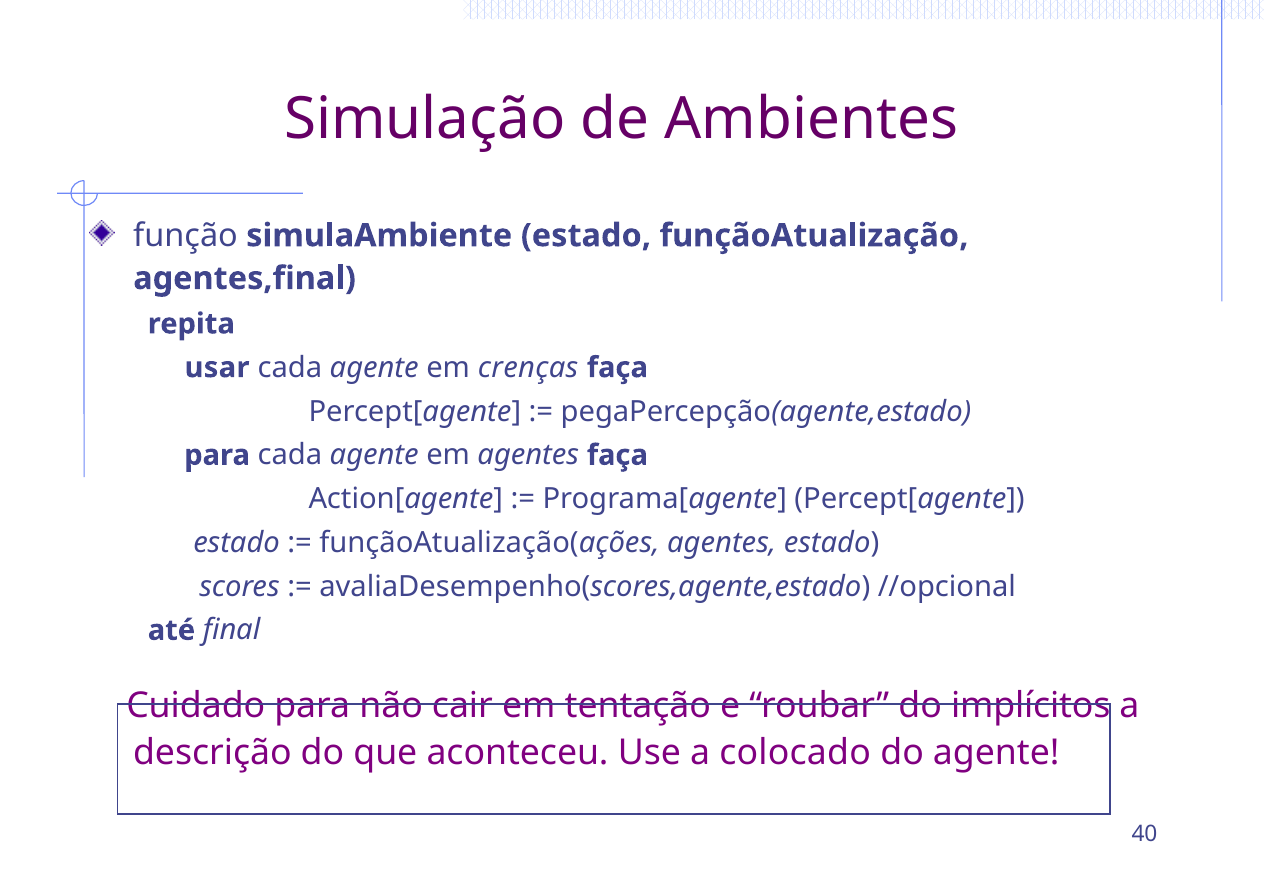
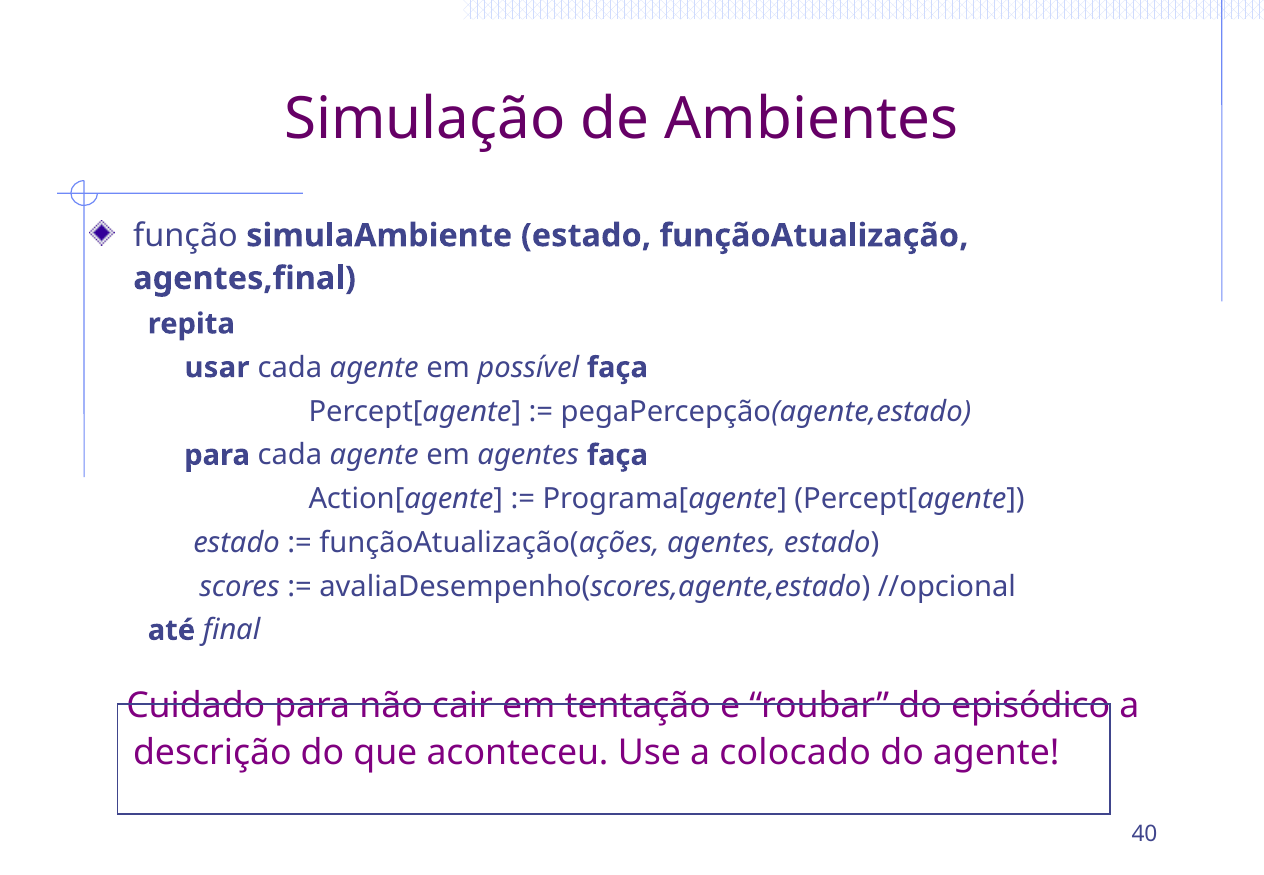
crenças: crenças -> possível (528, 368)
implícitos: implícitos -> episódico (1031, 706)
